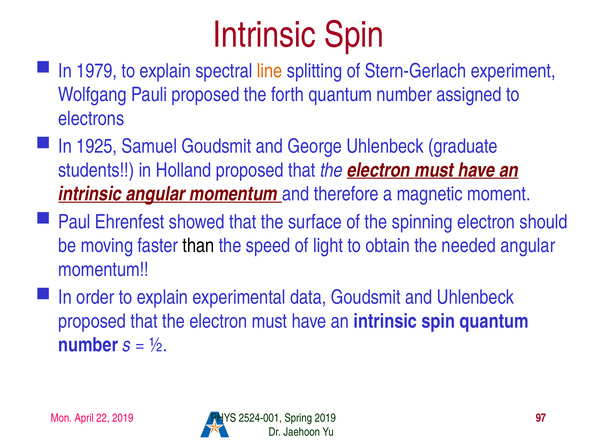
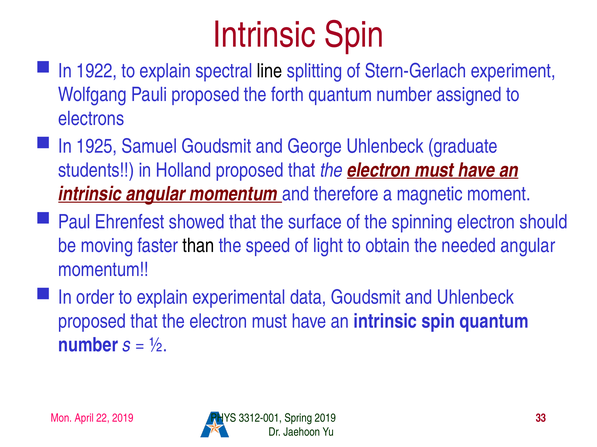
1979: 1979 -> 1922 (97, 71)
line colour: orange -> black (270, 71)
2524-001: 2524-001 -> 3312-001 (260, 419)
97: 97 -> 33 (541, 419)
